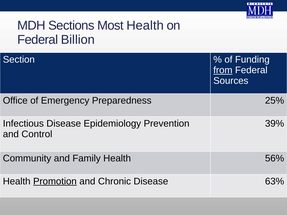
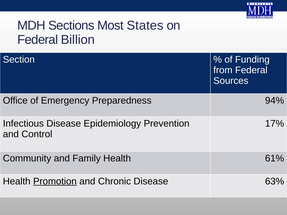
Most Health: Health -> States (145, 26)
from underline: present -> none (223, 70)
25%: 25% -> 94% (275, 101)
39%: 39% -> 17% (275, 124)
56%: 56% -> 61% (275, 159)
